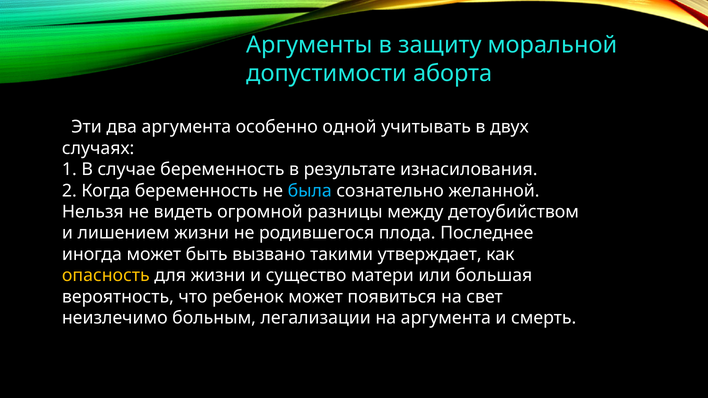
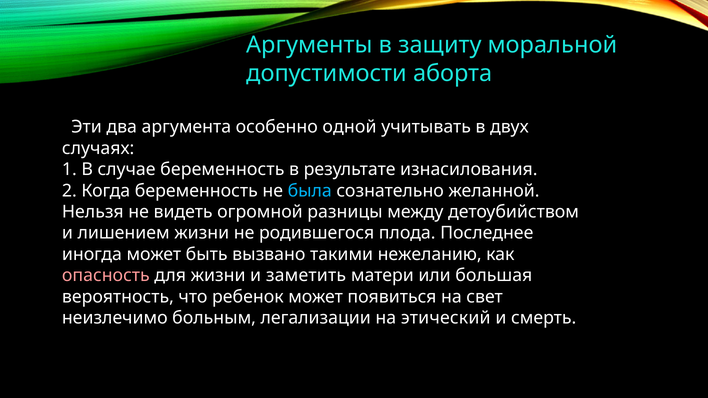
утверждает: утверждает -> нежеланию (430, 255)
опасность colour: yellow -> pink (106, 276)
существо: существо -> заметить (306, 276)
на аргумента: аргумента -> этический (446, 318)
